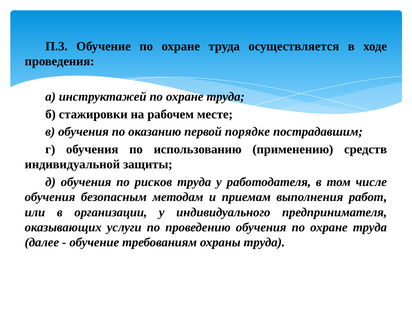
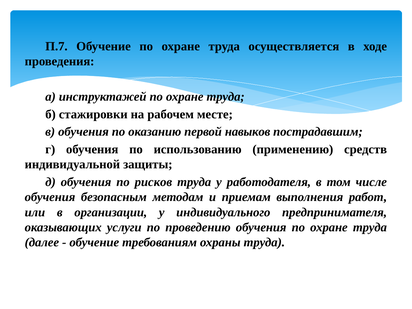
П.3: П.3 -> П.7 (56, 46)
порядке: порядке -> навыков (248, 132)
